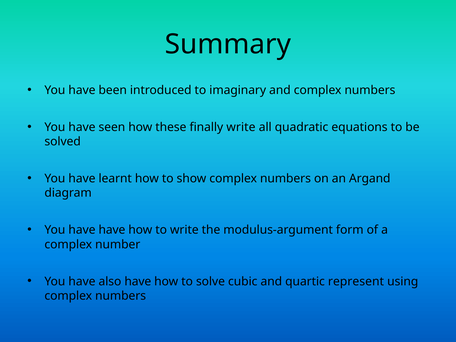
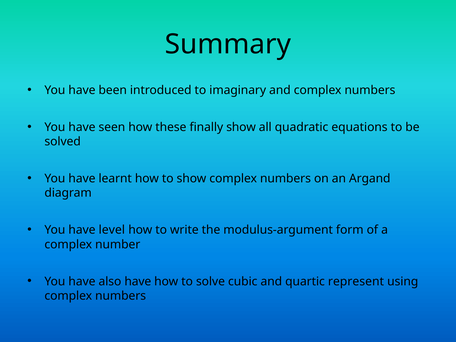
finally write: write -> show (241, 127)
have have: have -> level (112, 230)
